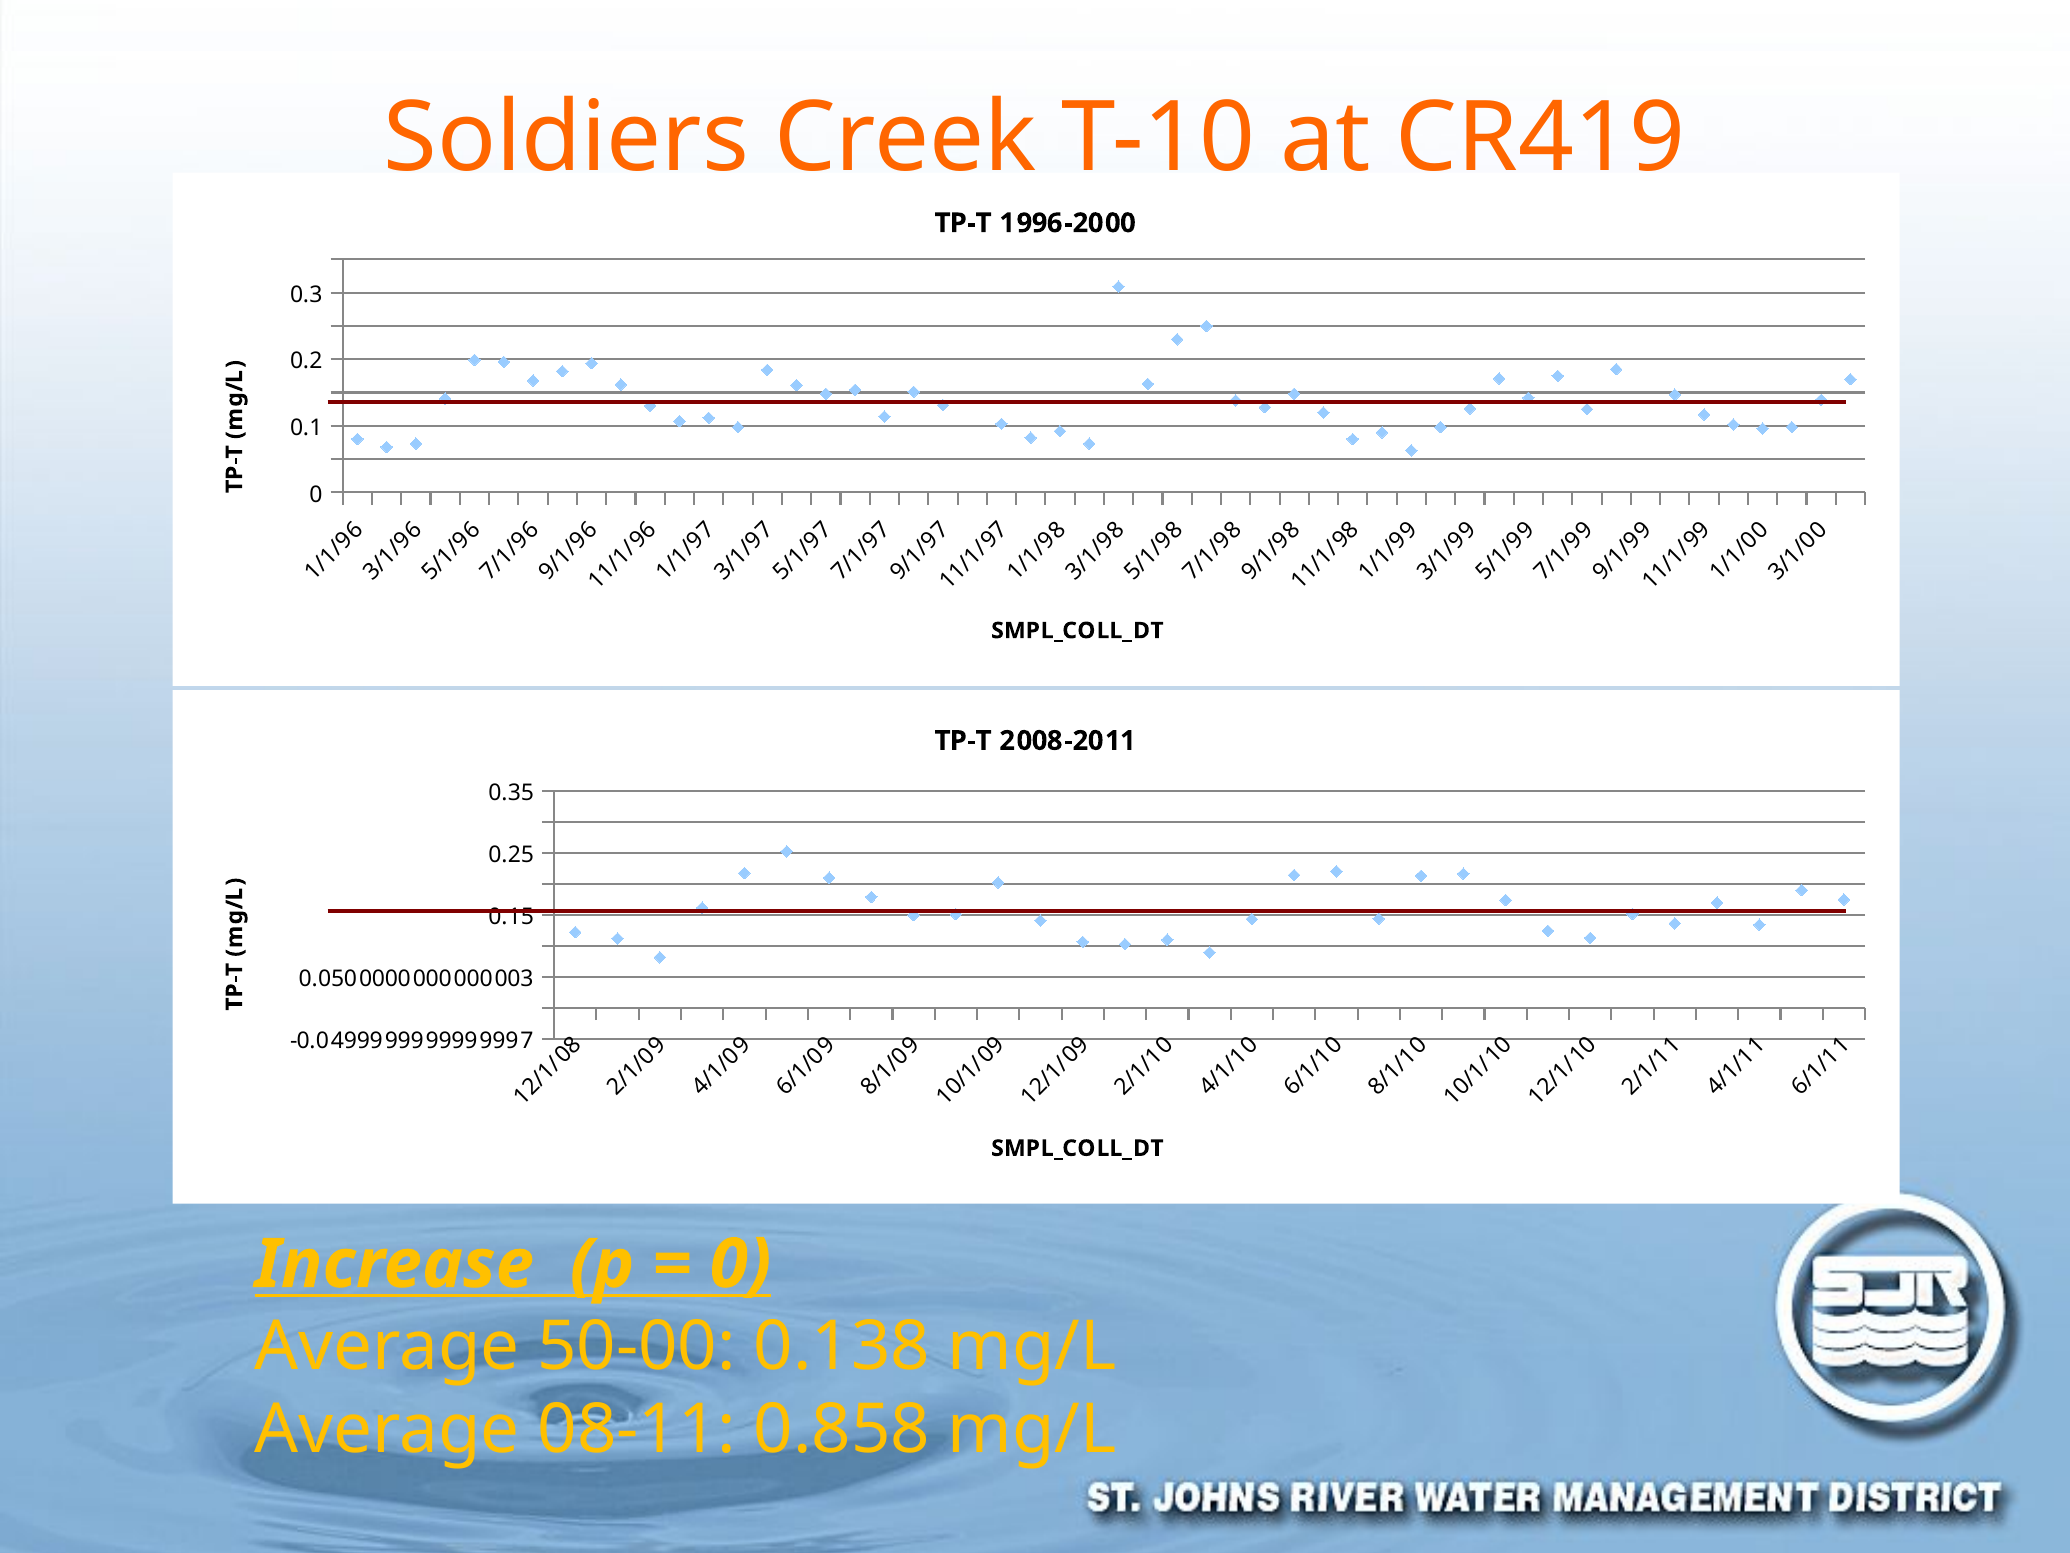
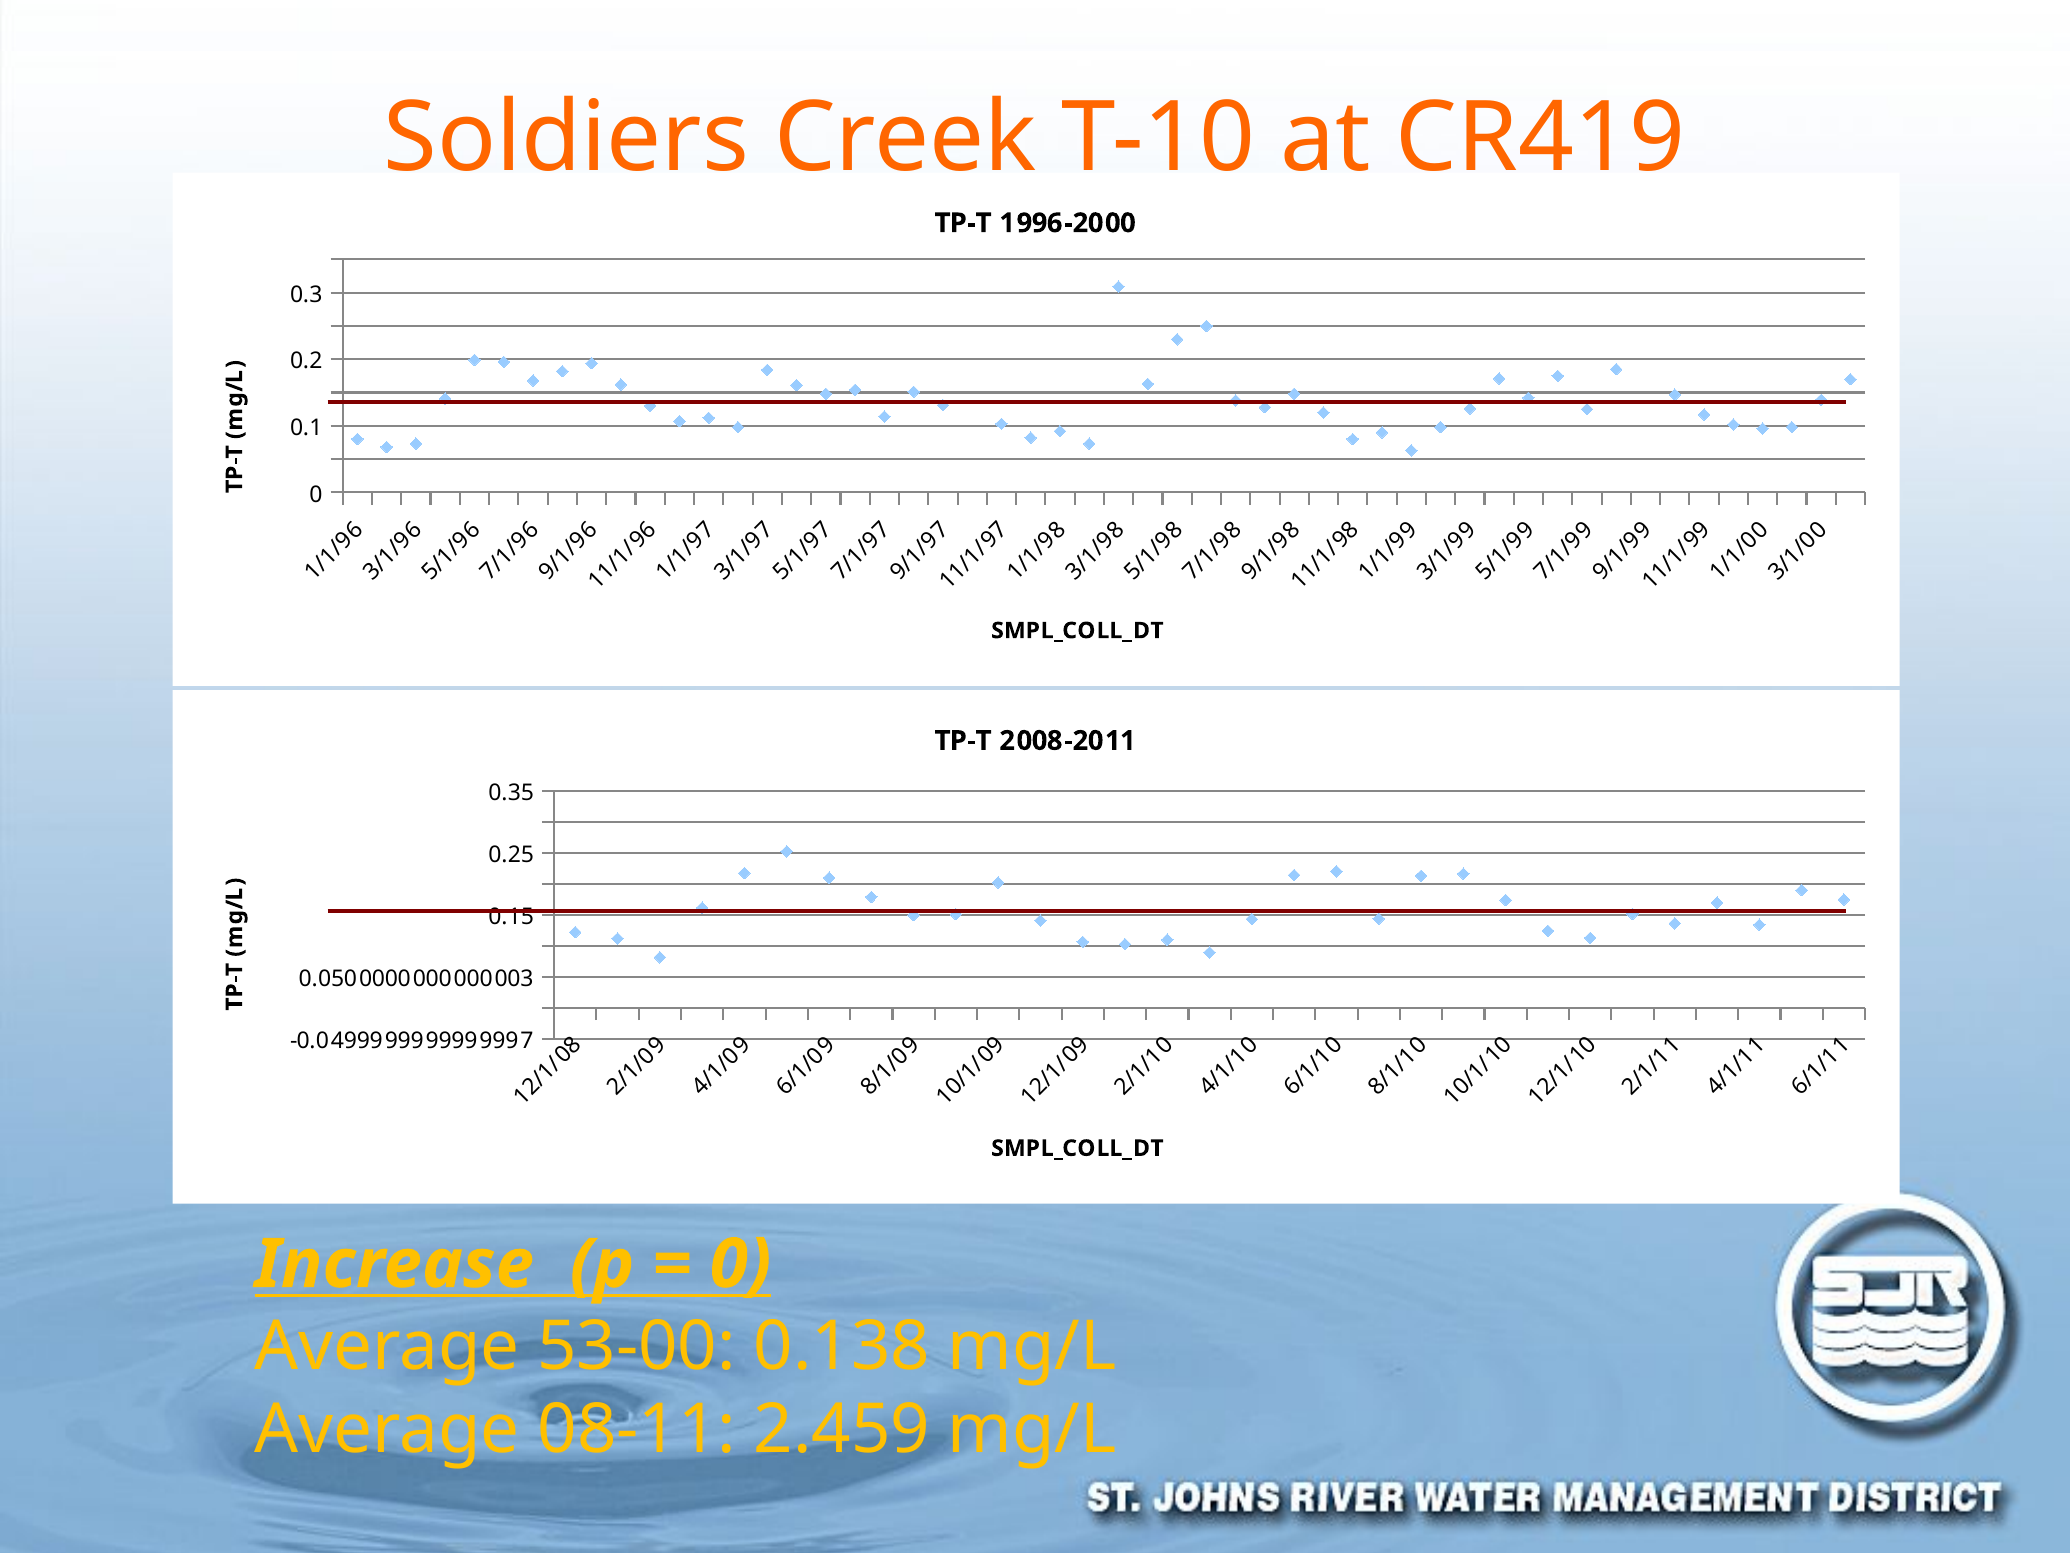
50-00: 50-00 -> 53-00 (637, 1347)
0.858: 0.858 -> 2.459 (842, 1429)
